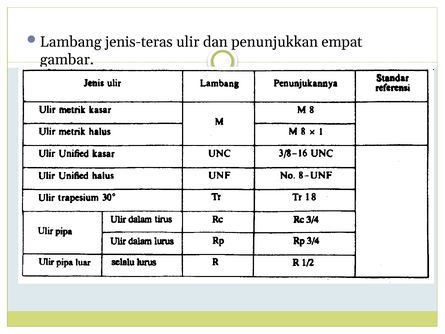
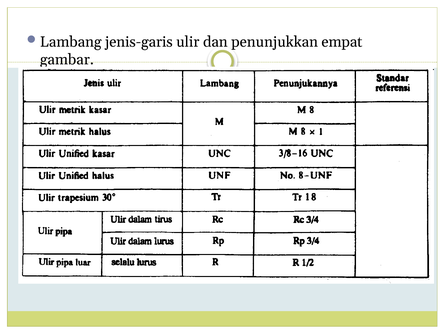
jenis-teras: jenis-teras -> jenis-garis (139, 42)
